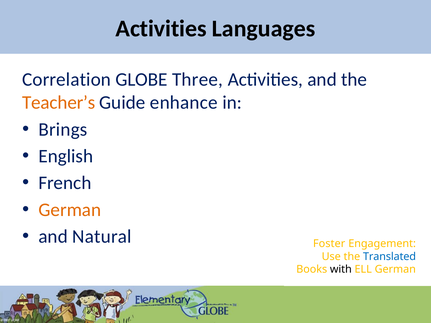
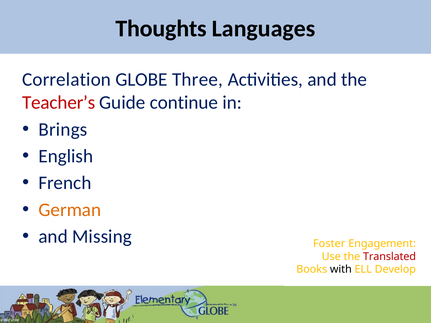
Activities: Activities -> Thoughts (161, 29)
Teacher’s colour: orange -> red (59, 103)
enhance: enhance -> continue (184, 103)
Natural: Natural -> Missing (102, 237)
Translated colour: blue -> red (390, 257)
ELL German: German -> Develop (395, 270)
